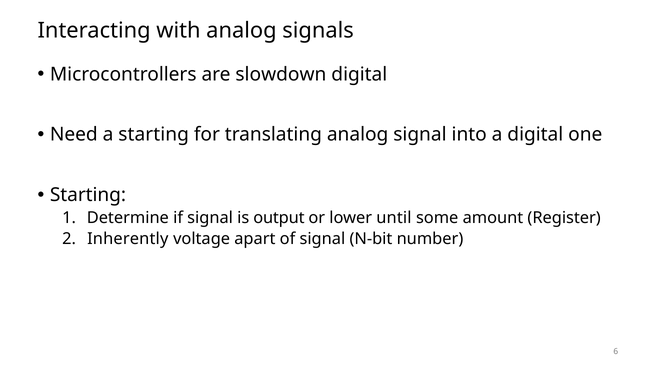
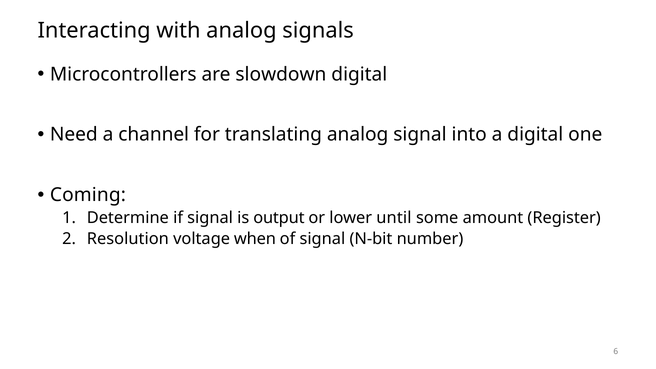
a starting: starting -> channel (154, 135)
Starting: Starting -> Coming (88, 195)
Inherently: Inherently -> Resolution (128, 239)
apart: apart -> when (255, 239)
